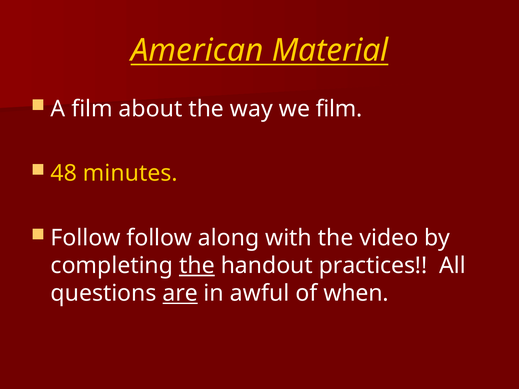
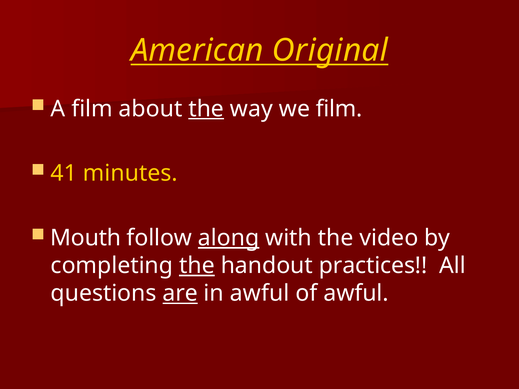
Material: Material -> Original (330, 50)
the underline: none -> present (206, 109)
48: 48 -> 41 (64, 173)
Follow: Follow -> Mouth (86, 238)
along underline: none -> present (229, 238)
of when: when -> awful (356, 293)
